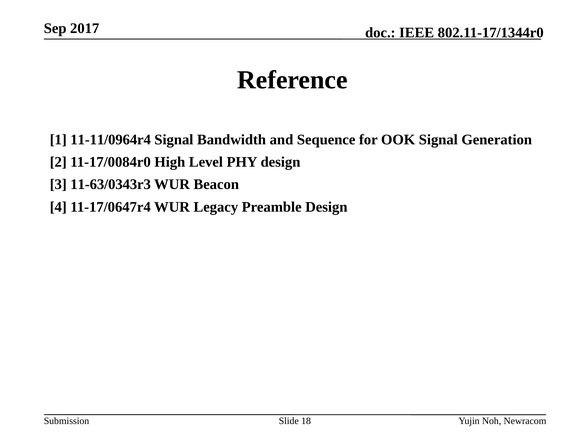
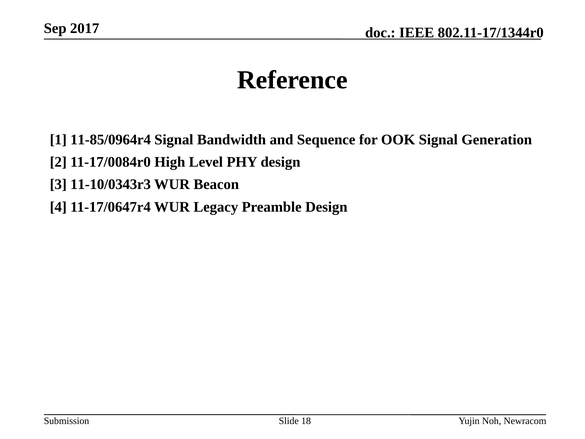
11-11/0964r4: 11-11/0964r4 -> 11-85/0964r4 (111, 139)
11-63/0343r3: 11-63/0343r3 -> 11-10/0343r3 (111, 184)
